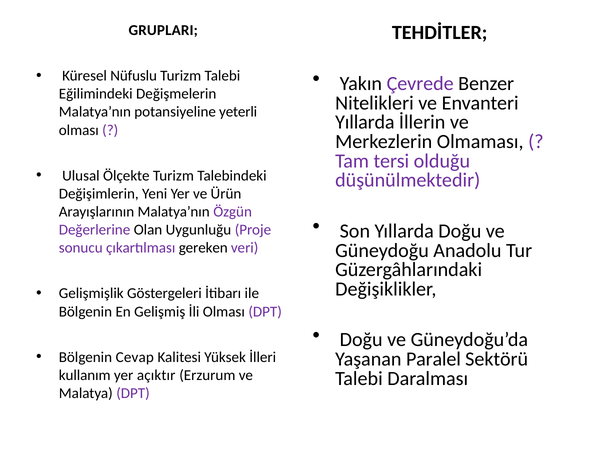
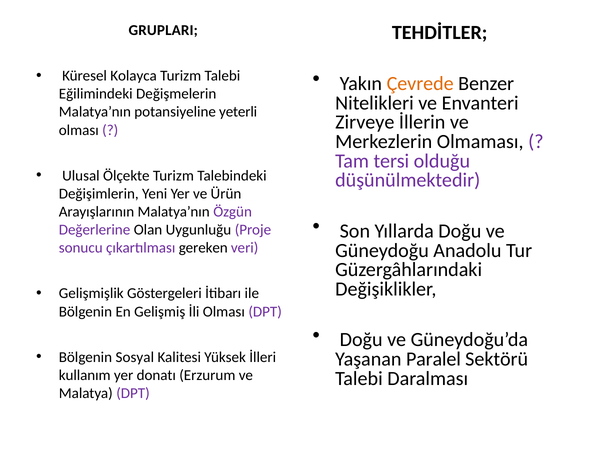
Nüfuslu: Nüfuslu -> Kolayca (134, 76)
Çevrede colour: purple -> orange (420, 84)
Yıllarda: Yıllarda -> Zirveye (365, 122)
Cevap: Cevap -> Sosyal (135, 357)
açıktır: açıktır -> donatı (156, 375)
